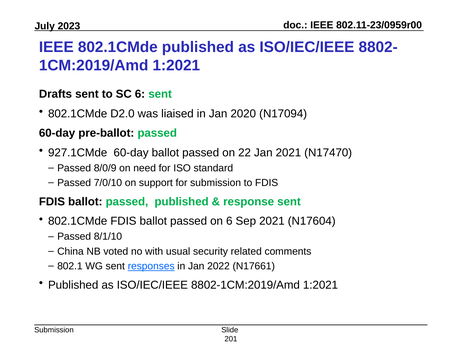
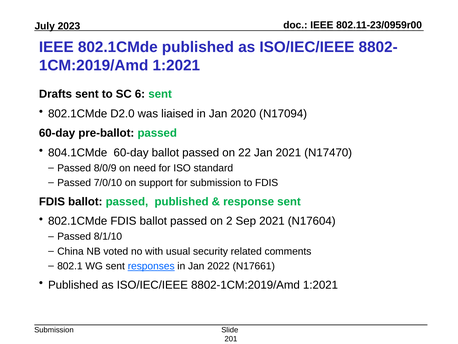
927.1CMde: 927.1CMde -> 804.1CMde (78, 152)
on 6: 6 -> 2 (229, 221)
